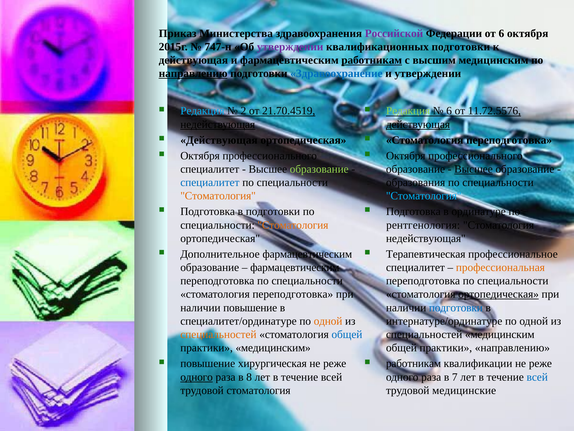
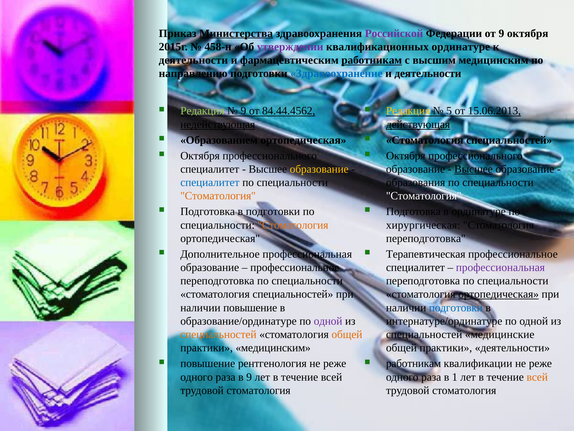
Министерства underline: none -> present (236, 33)
от 6: 6 -> 9 (501, 33)
747-н: 747-н -> 458-н (218, 47)
квалификационных подготовки: подготовки -> ординатуре (461, 47)
действующая: действующая -> деятельности (193, 60)
направлению underline: present -> none (193, 73)
и утверждении: утверждении -> деятельности (428, 73)
Редакция colour: light blue -> light green (202, 111)
2: 2 -> 9 (243, 111)
21.70.4519: 21.70.4519 -> 84.44.4562 (289, 111)
Редакция colour: light green -> yellow (408, 111)
6: 6 -> 5 (449, 111)
11.72.5576: 11.72.5576 -> 15.06.2013 (494, 111)
Действующая: Действующая -> Образованием (219, 140)
переподготовка: переподготовка -> специальностей (509, 140)
образование colour: light green -> yellow (319, 169)
Стоматология colour: light blue -> white (424, 196)
рентгенология: рентгенология -> хирургическая (423, 225)
недействующая: недействующая -> переподготовка (426, 238)
Дополнительное фармацевтическим: фармацевтическим -> профессиональная (307, 254)
фармацевтическим: фармацевтическим -> профессиональное (295, 267)
профессиональная colour: orange -> purple (500, 267)
переподготовка: переподготовка -> специальностей (293, 294)
специалитет/ординатуре: специалитет/ординатуре -> образование/ординатуре (238, 321)
одной colour: orange -> purple (328, 321)
общей colour: blue -> orange (347, 334)
специальностей медицинским: медицинским -> медицинские (500, 334)
практики направлению: направлению -> деятельности (512, 348)
хирургическая: хирургическая -> рентгенология (272, 363)
одного underline: present -> none (197, 377)
в 8: 8 -> 9 (249, 377)
7: 7 -> 1 (455, 377)
всей colour: blue -> orange (537, 377)
медицинские: медицинские -> стоматология (464, 390)
